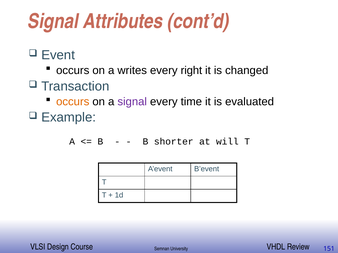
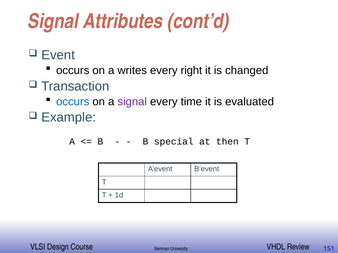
occurs colour: orange -> blue (73, 102)
shorter: shorter -> special (174, 142)
will: will -> then (227, 142)
